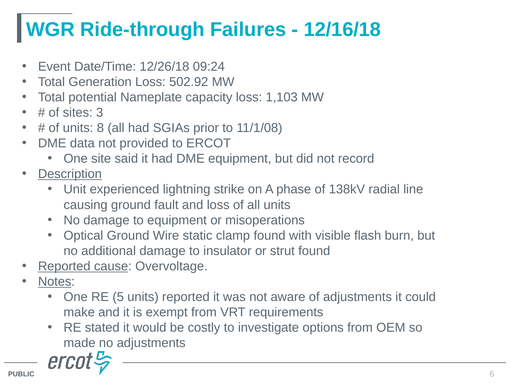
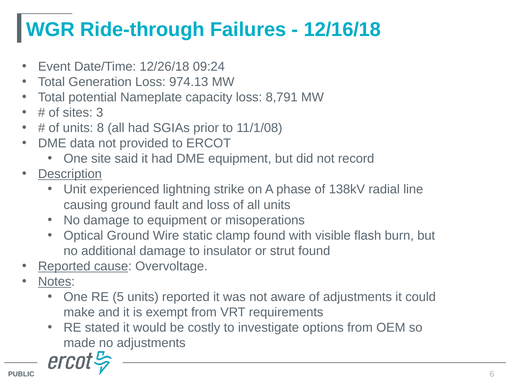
502.92: 502.92 -> 974.13 (189, 82)
1,103: 1,103 -> 8,791 (282, 97)
